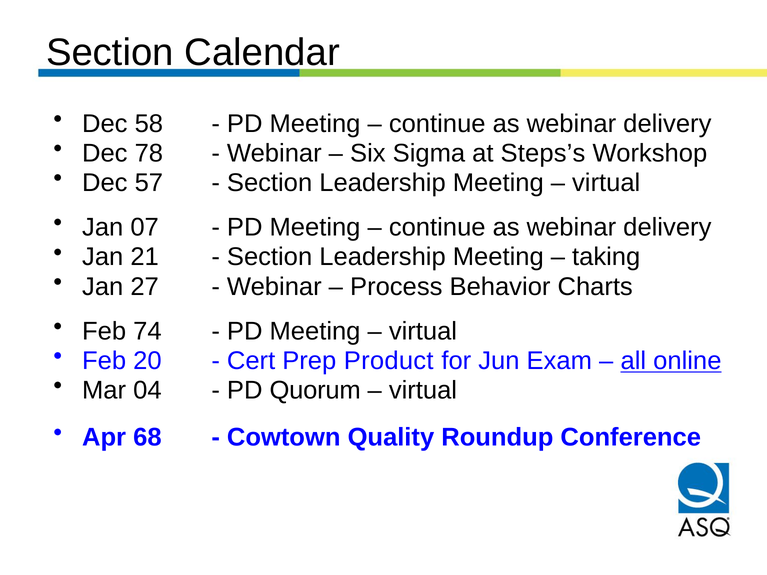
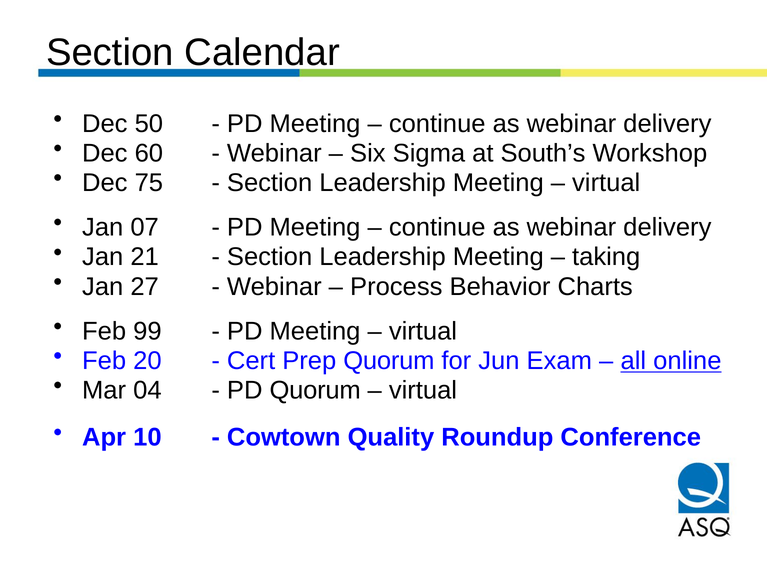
58: 58 -> 50 (149, 124)
78: 78 -> 60 (149, 153)
Steps’s: Steps’s -> South’s (543, 153)
57: 57 -> 75 (149, 183)
74: 74 -> 99 (147, 331)
Prep Product: Product -> Quorum (389, 361)
68: 68 -> 10 (147, 438)
